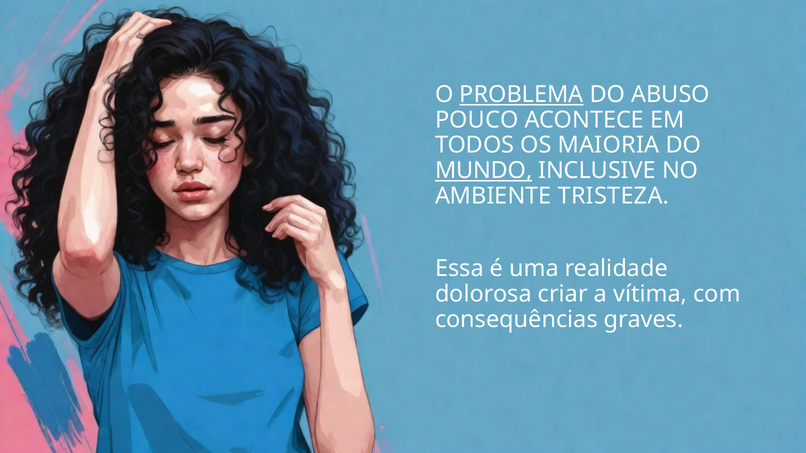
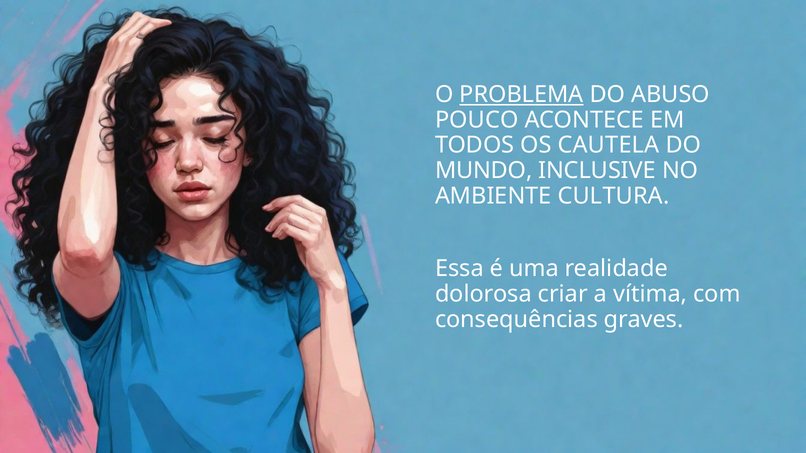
MAIORIA: MAIORIA -> CAUTELA (609, 145)
MUNDO underline: present -> none (484, 171)
TRISTEZA: TRISTEZA -> CULTURA (614, 196)
